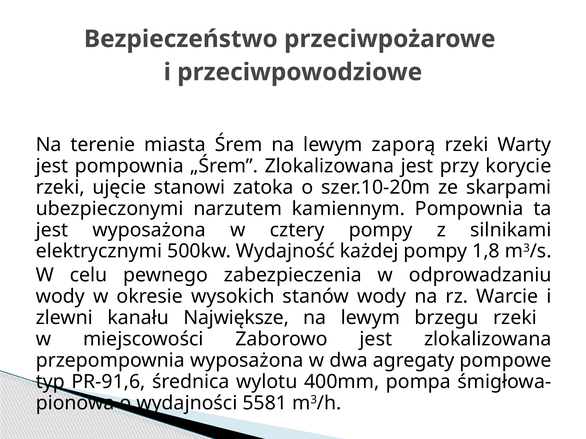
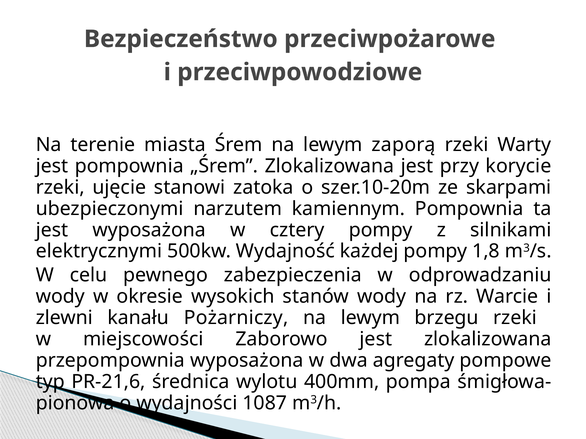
Największe: Największe -> Pożarniczy (236, 318)
PR-91,6: PR-91,6 -> PR-21,6 (108, 382)
5581: 5581 -> 1087 (265, 403)
